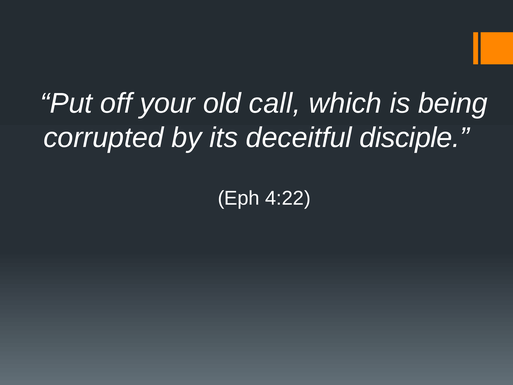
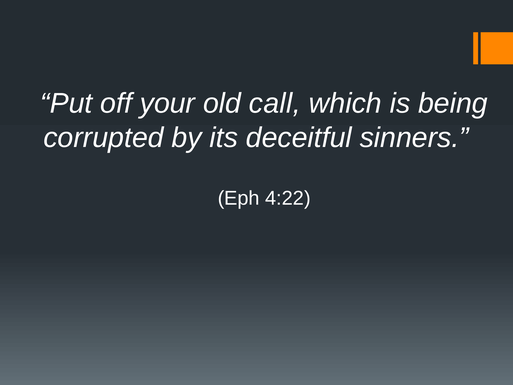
disciple: disciple -> sinners (414, 138)
